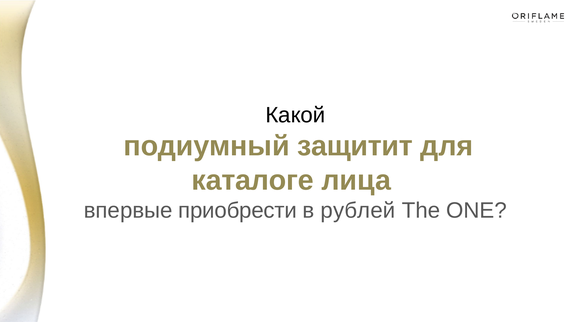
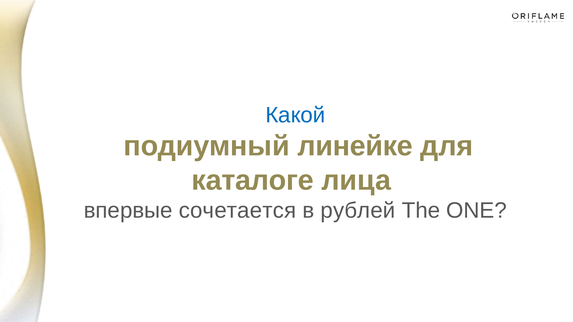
Какой colour: black -> blue (295, 115)
защитит: защитит -> линейке (355, 146)
приобрести: приобрести -> сочетается (237, 211)
